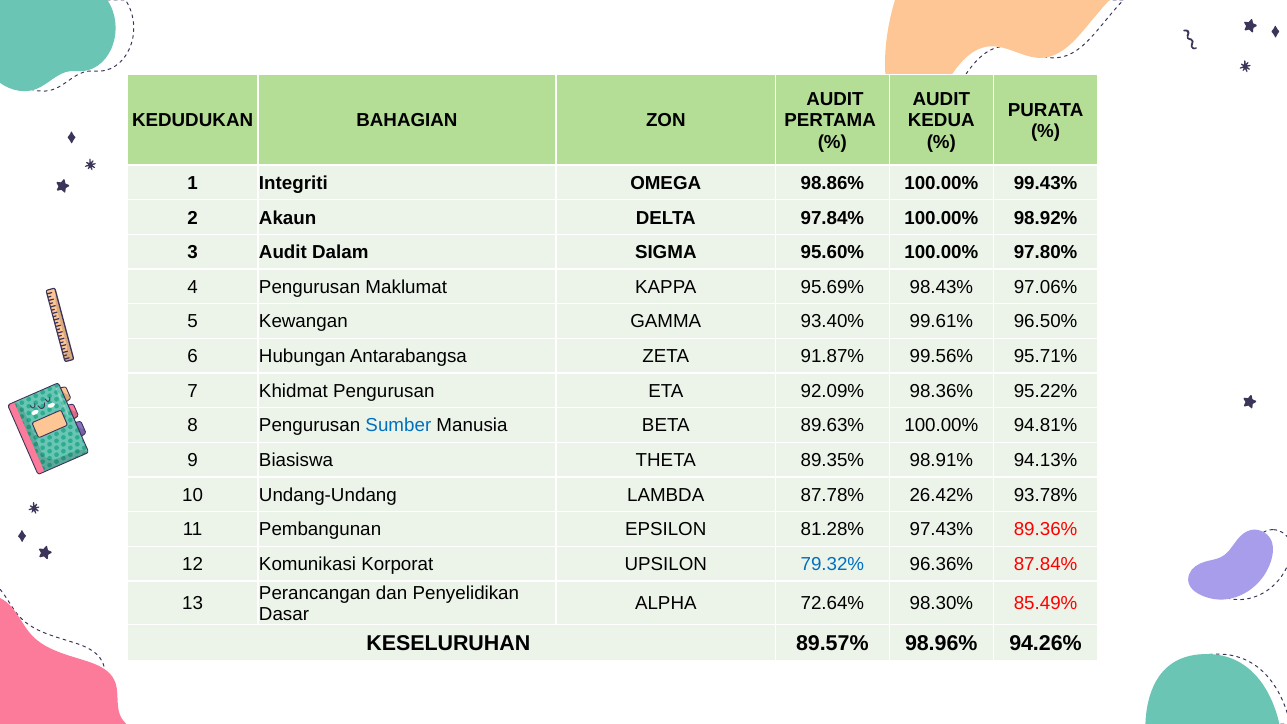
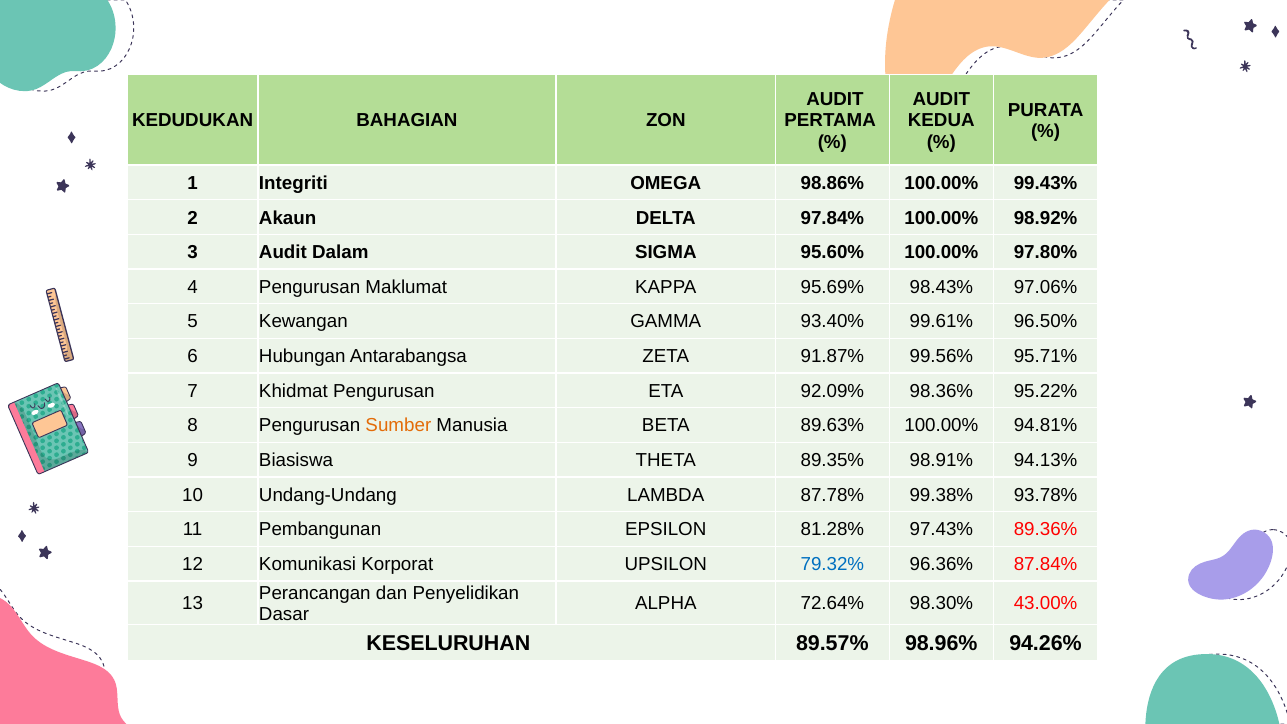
Sumber colour: blue -> orange (398, 426)
26.42%: 26.42% -> 99.38% (941, 495)
85.49%: 85.49% -> 43.00% (1046, 603)
